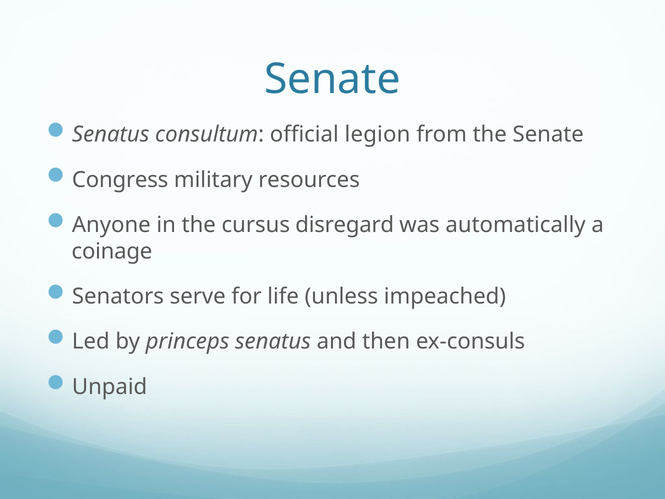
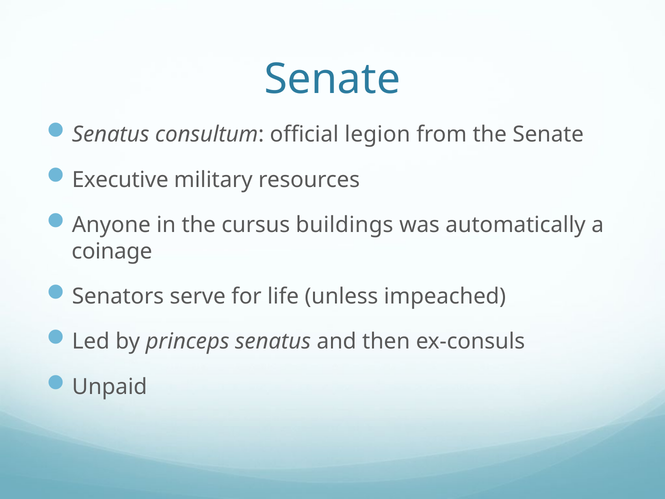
Congress: Congress -> Executive (120, 180)
disregard: disregard -> buildings (345, 225)
